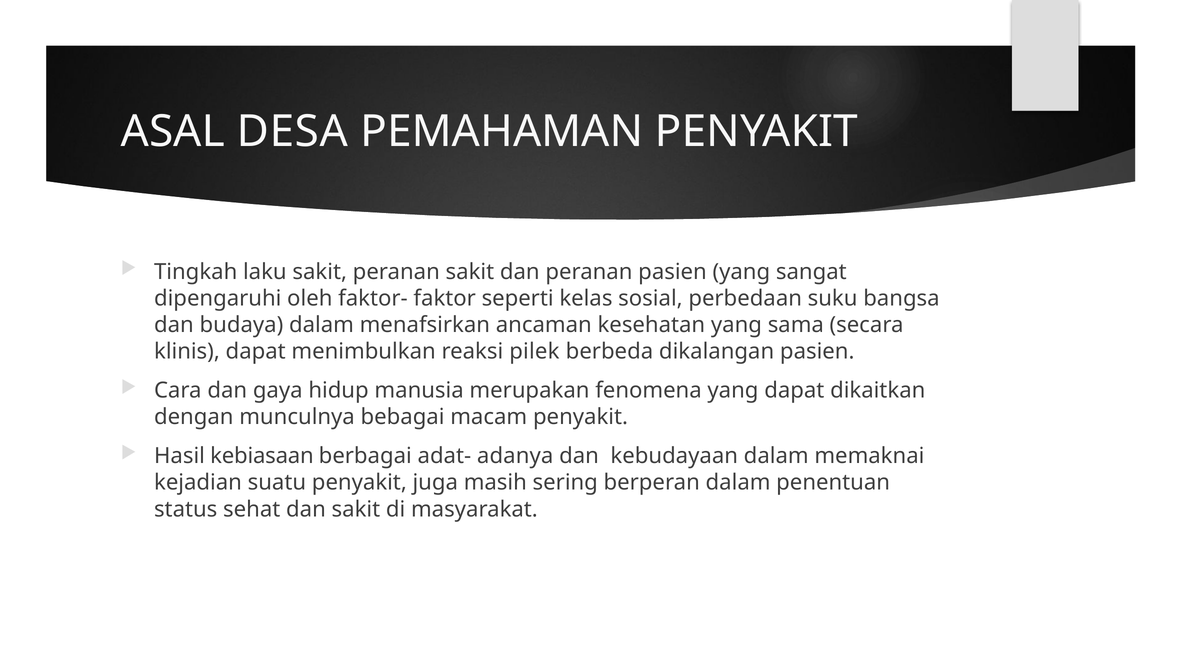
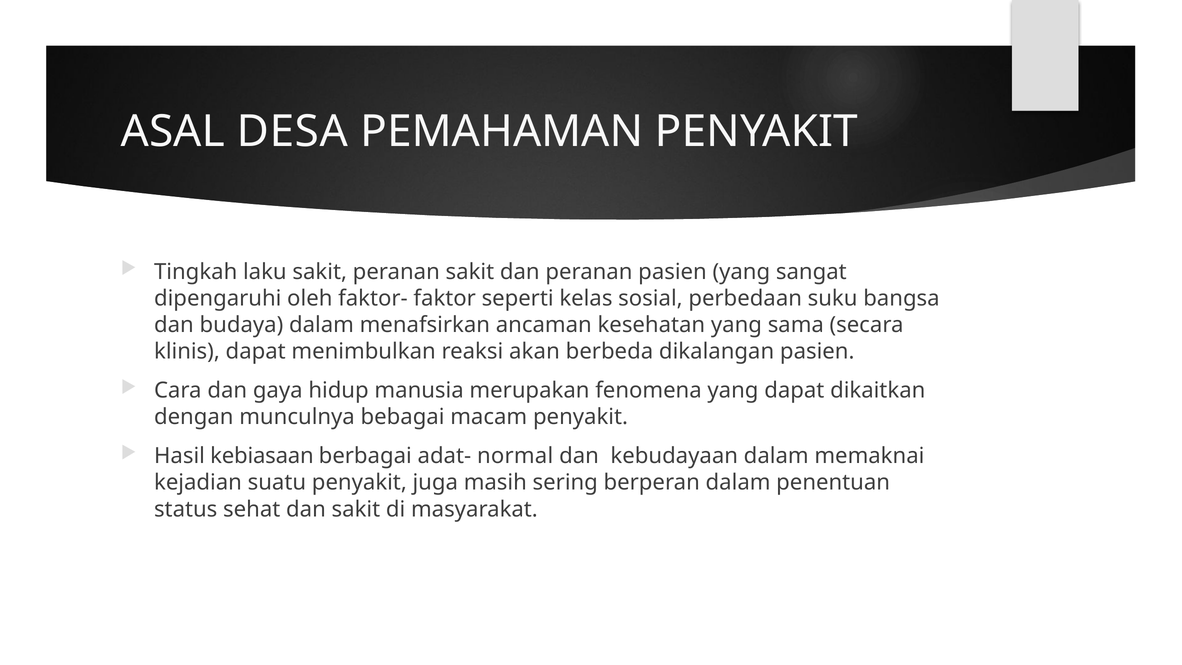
pilek: pilek -> akan (534, 351)
adanya: adanya -> normal (515, 456)
